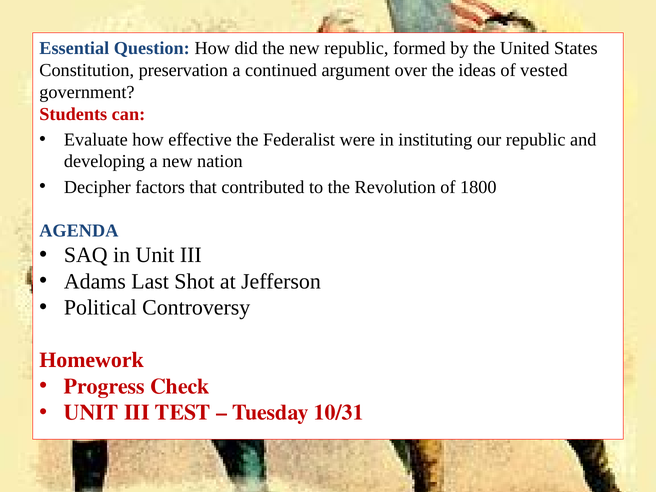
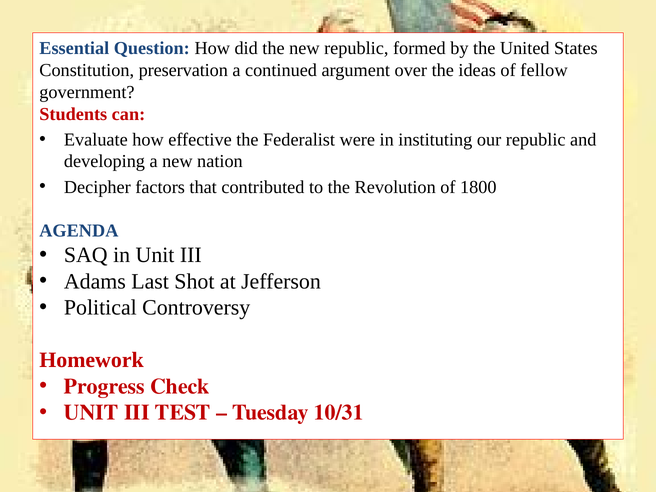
vested: vested -> fellow (544, 70)
